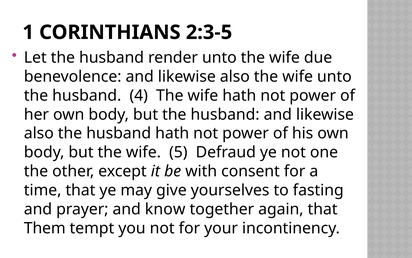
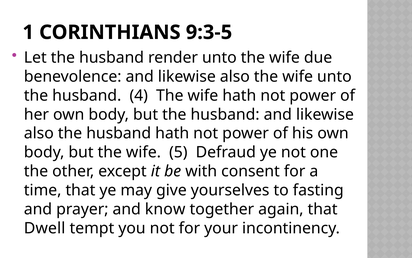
2:3-5: 2:3-5 -> 9:3-5 (209, 32)
Them: Them -> Dwell (45, 228)
